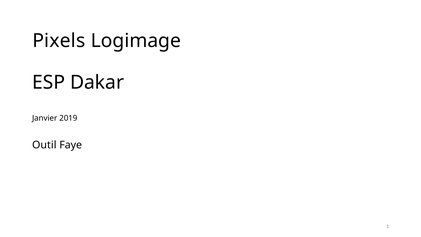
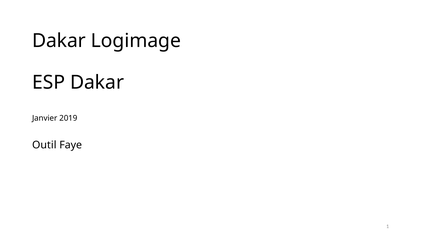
Pixels: Pixels -> Dakar (59, 41)
